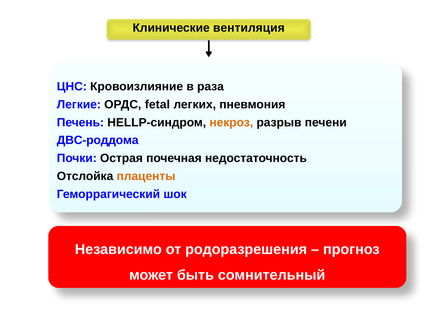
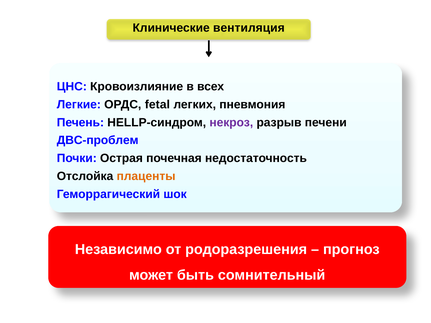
раза: раза -> всех (211, 87)
некроз colour: orange -> purple (231, 123)
ДВС-роддома: ДВС-роддома -> ДВС-проблем (98, 140)
